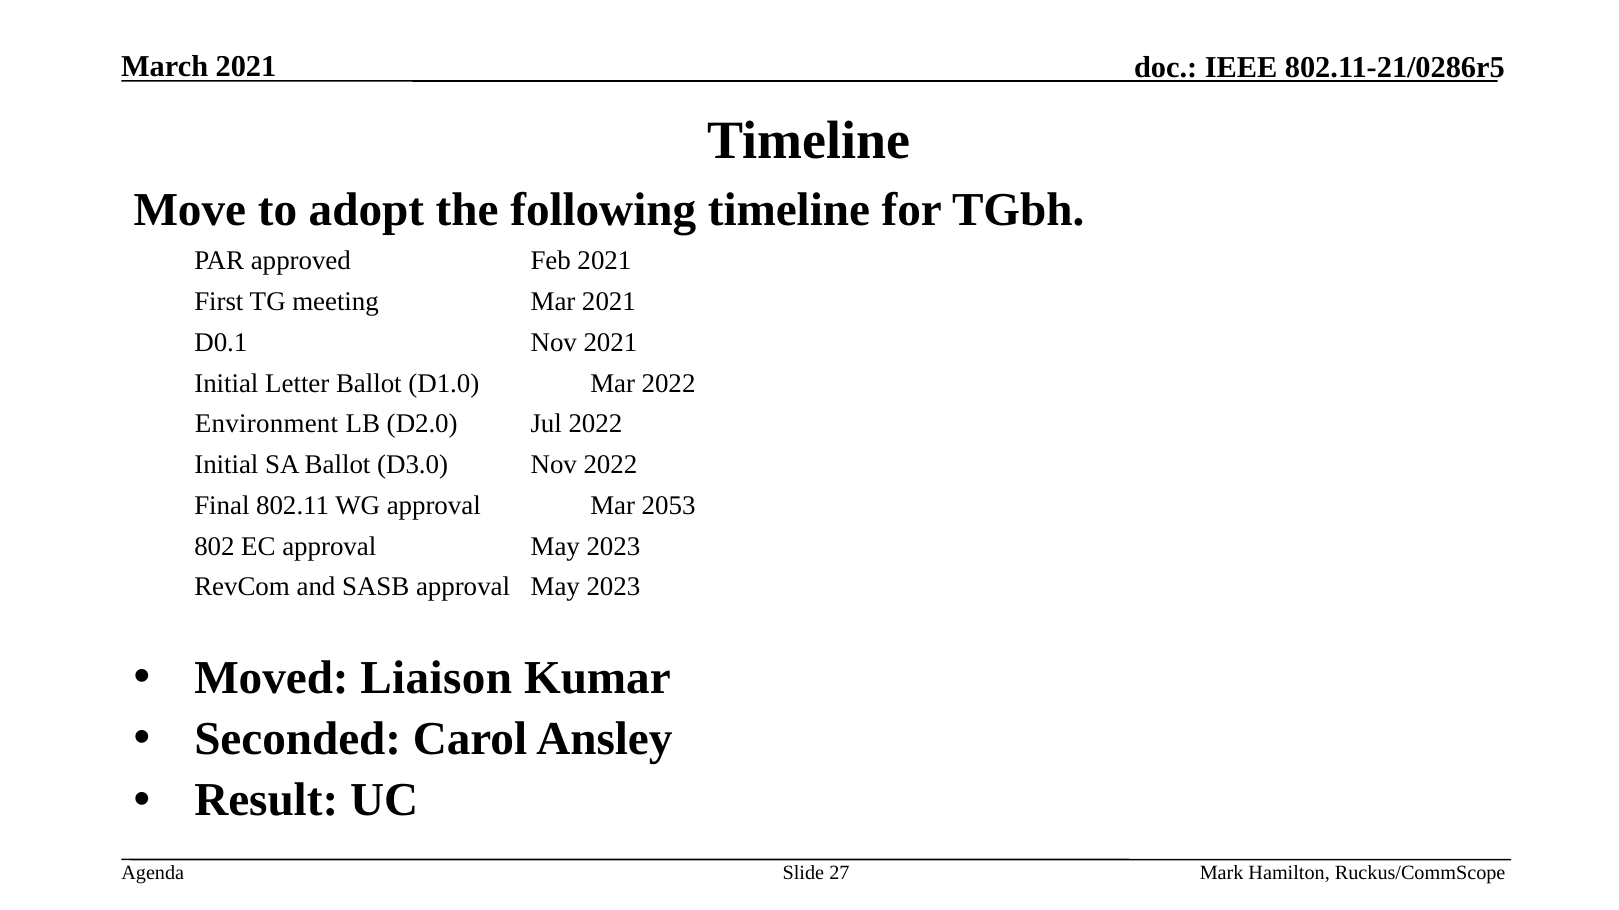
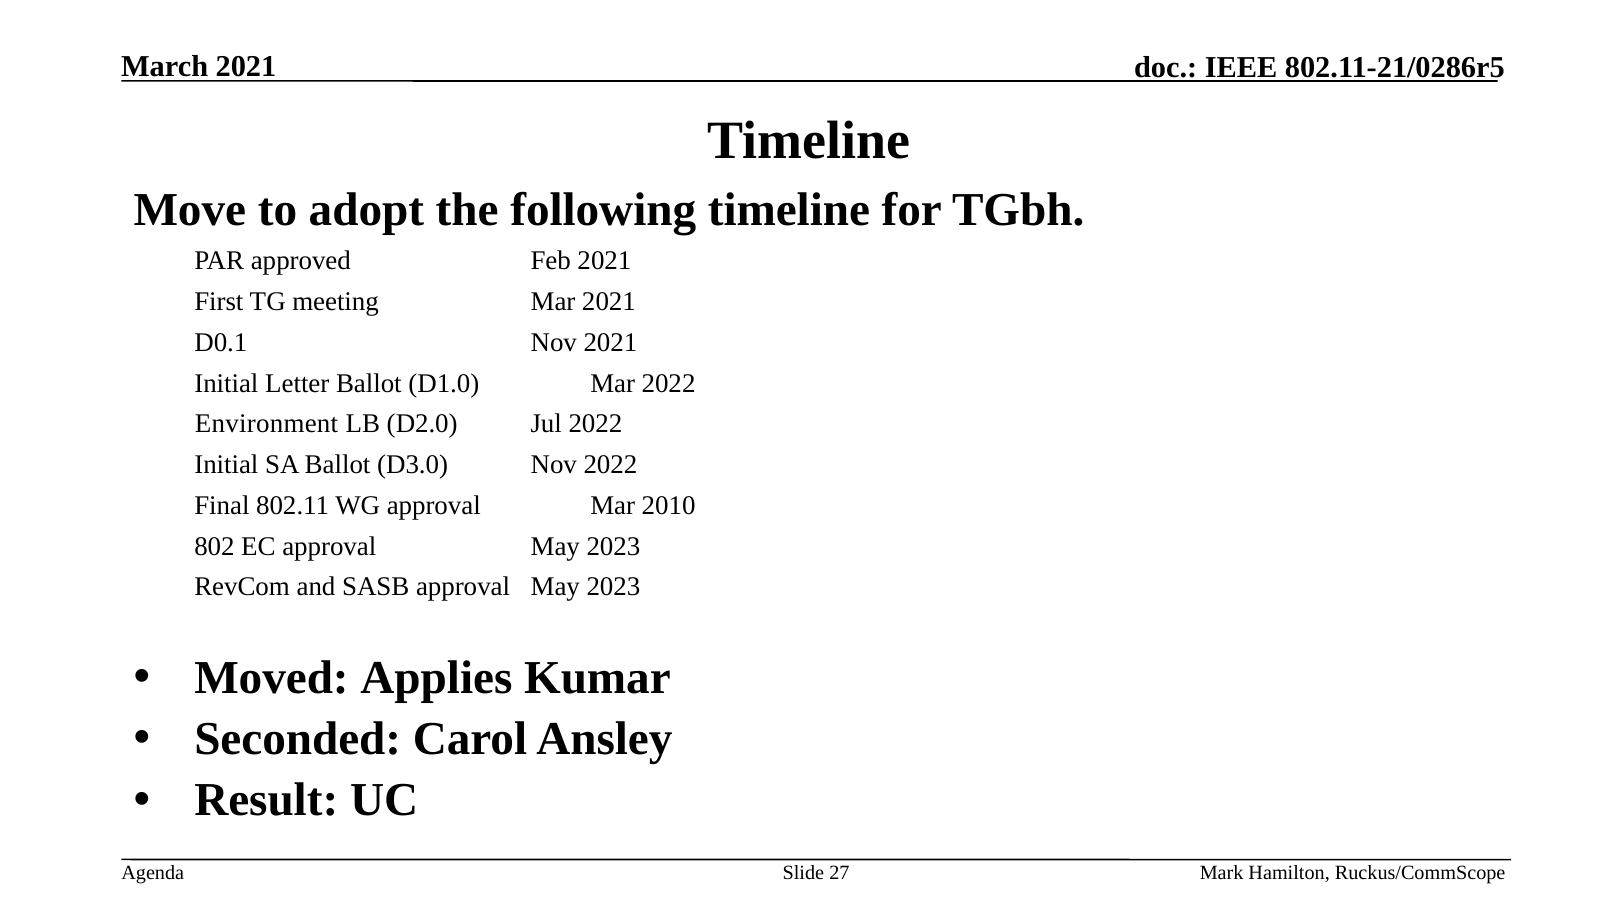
2053: 2053 -> 2010 (669, 506)
Liaison: Liaison -> Applies (436, 679)
